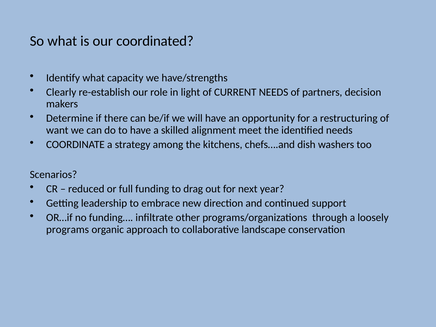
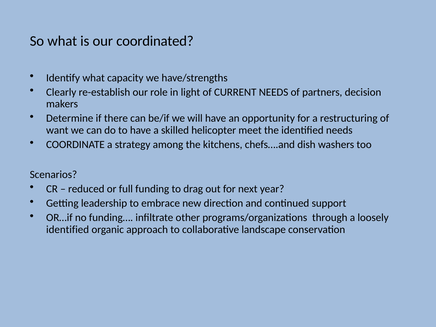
alignment: alignment -> helicopter (214, 130)
programs: programs -> identified (68, 229)
